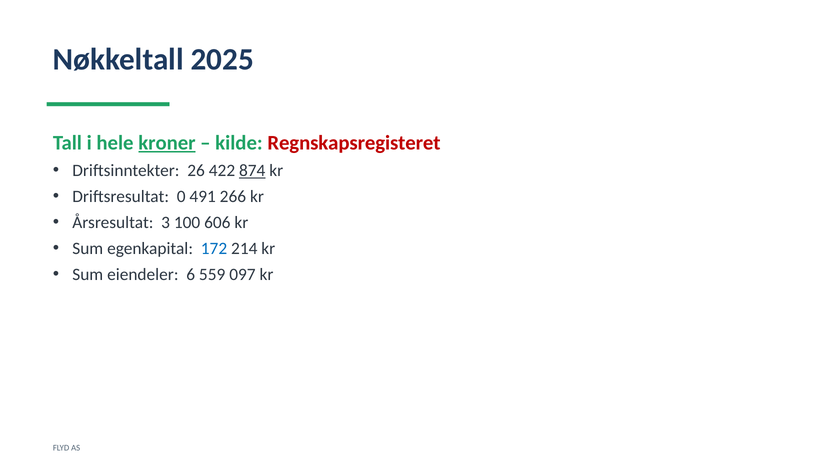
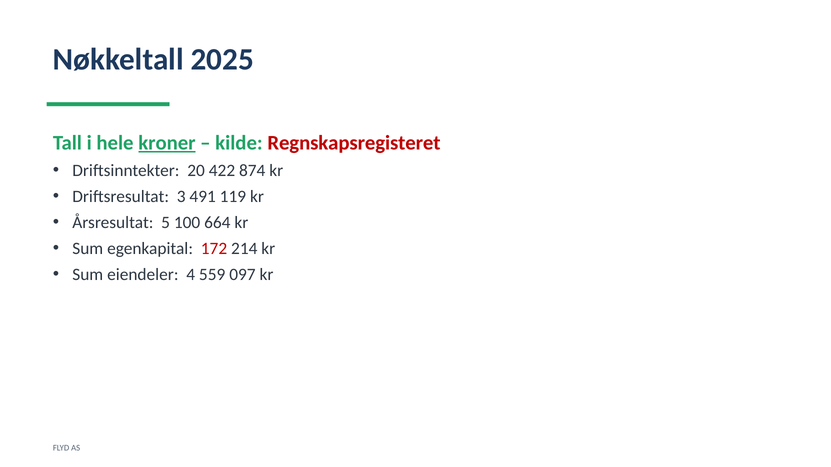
26: 26 -> 20 (196, 171)
874 underline: present -> none (252, 171)
0: 0 -> 3 (181, 197)
266: 266 -> 119 (233, 197)
3: 3 -> 5 (166, 223)
606: 606 -> 664 (217, 223)
172 colour: blue -> red (214, 249)
6: 6 -> 4 (191, 275)
